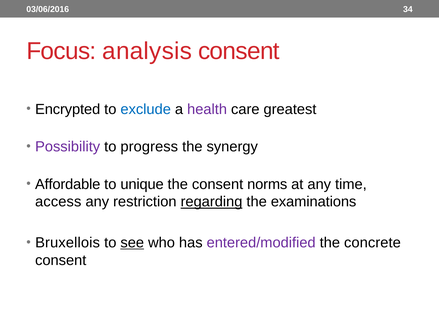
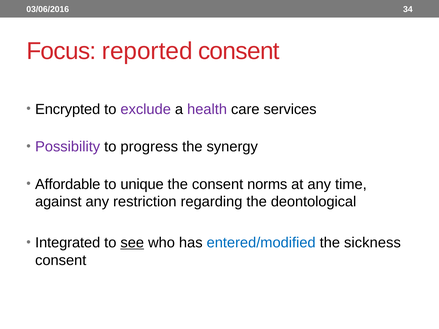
analysis: analysis -> reported (147, 51)
exclude colour: blue -> purple (146, 109)
greatest: greatest -> services (290, 109)
access: access -> against (58, 202)
regarding underline: present -> none (212, 202)
examinations: examinations -> deontological (314, 202)
Bruxellois: Bruxellois -> Integrated (68, 243)
entered/modified colour: purple -> blue (261, 243)
concrete: concrete -> sickness (372, 243)
